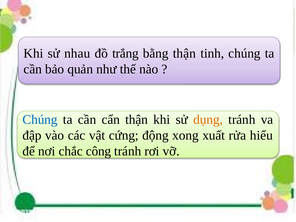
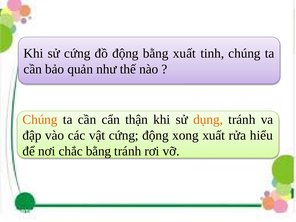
sử nhau: nhau -> cứng (77, 53)
đồ trắng: trắng -> động (125, 53)
bằng thận: thận -> xuất (184, 53)
Chúng colour: blue -> orange (40, 120)
chắc công: công -> bằng (98, 151)
